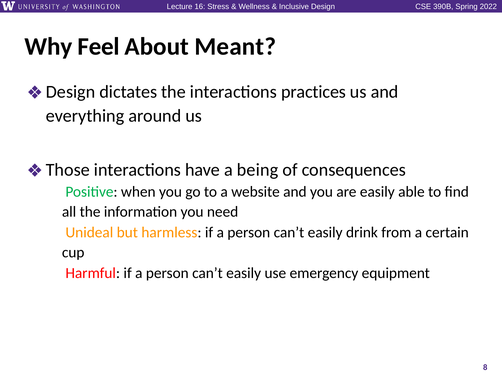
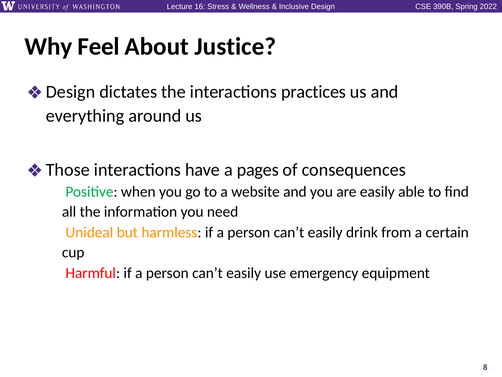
Meant: Meant -> Justice (235, 47)
being: being -> pages (258, 169)
